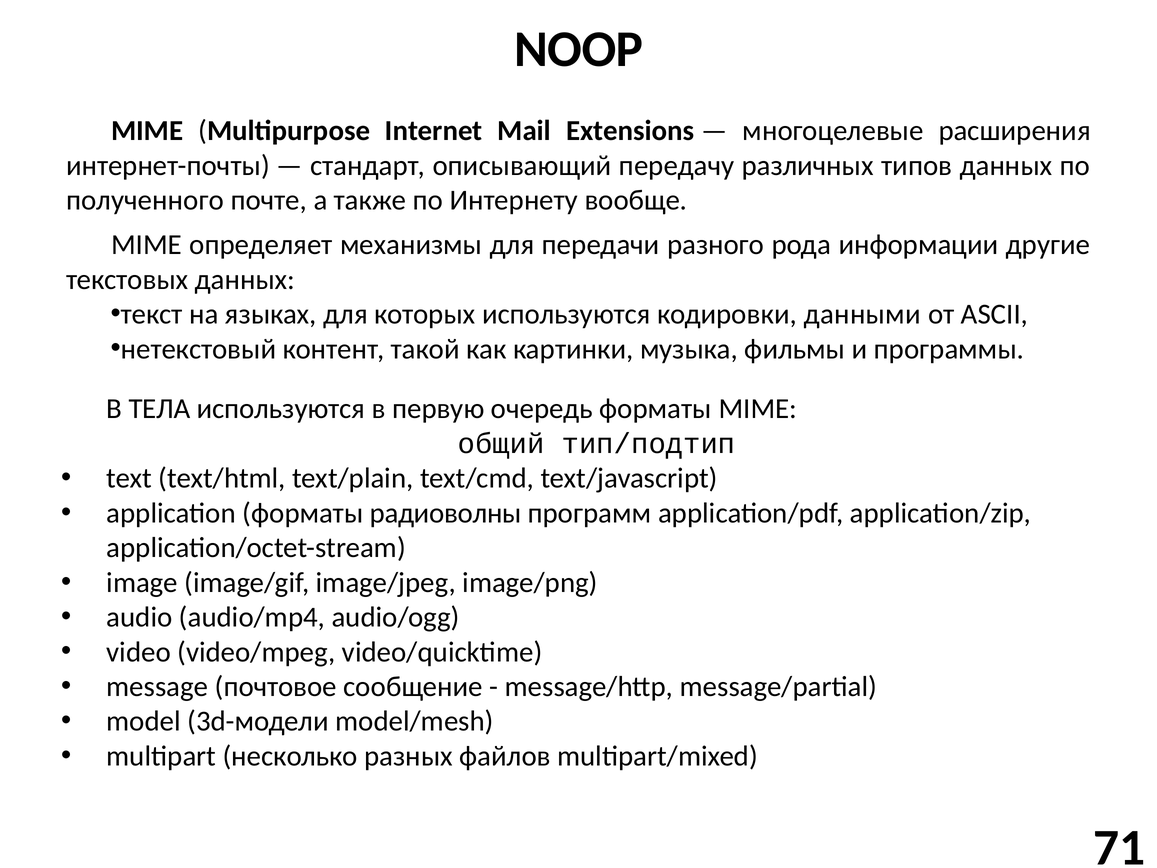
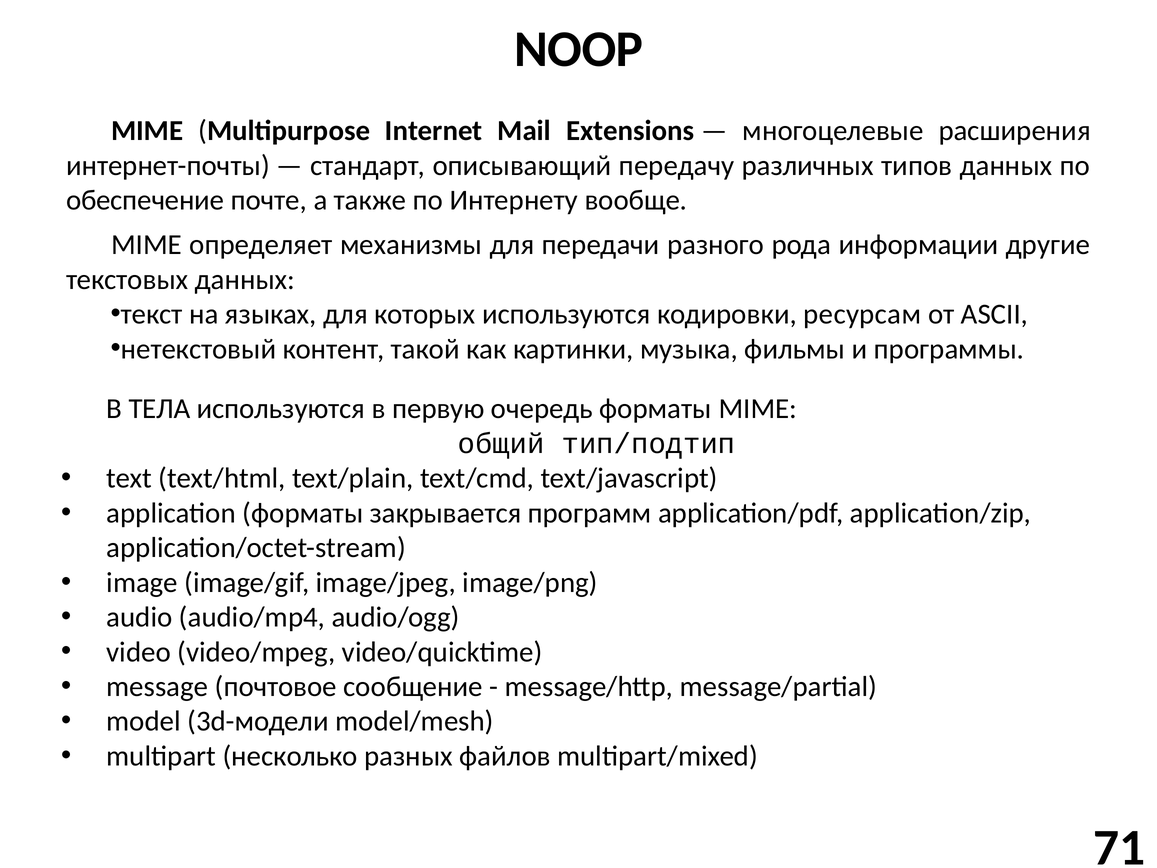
полученного: полученного -> обеспечение (145, 200)
данными: данными -> ресурсам (862, 314)
радиоволны: радиоволны -> закрывается (446, 513)
